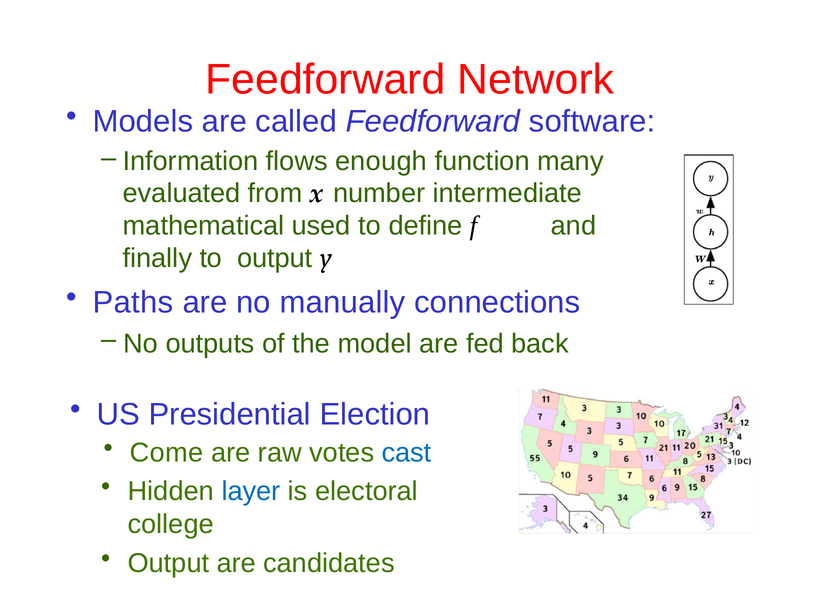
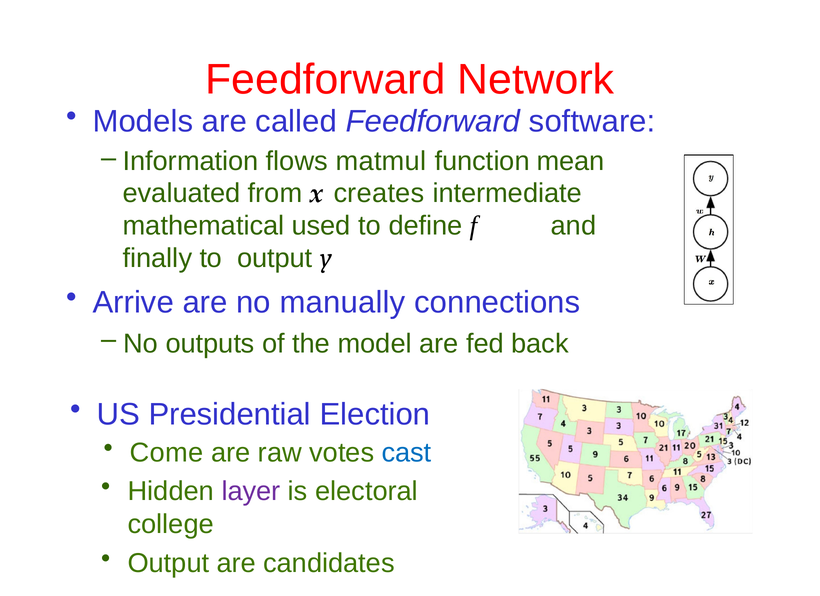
enough: enough -> matmul (381, 161)
many: many -> mean (571, 161)
number: number -> creates (379, 193)
Paths: Paths -> Arrive (133, 303)
layer colour: blue -> purple (251, 491)
